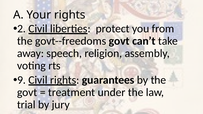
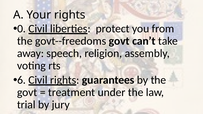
2: 2 -> 0 (22, 29)
9: 9 -> 6 (22, 80)
